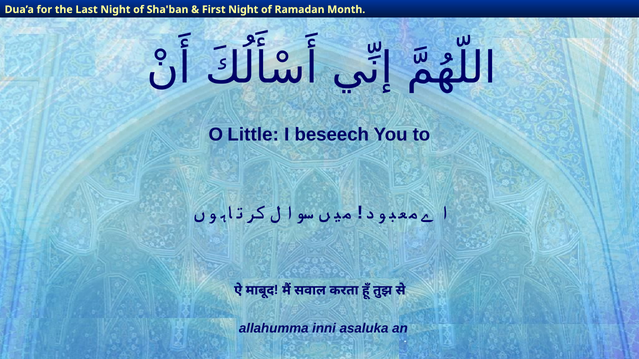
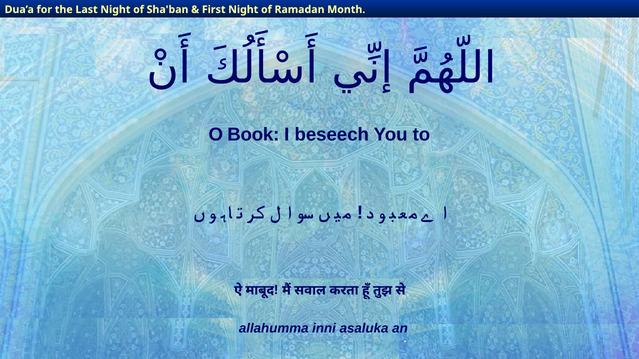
Little: Little -> Book (253, 135)
